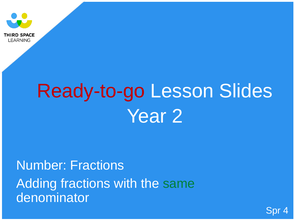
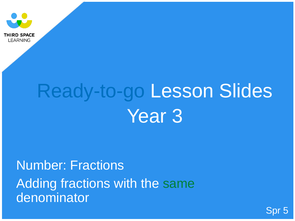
Ready-to-go colour: red -> blue (91, 91)
2: 2 -> 3 (177, 116)
4: 4 -> 5 (286, 211)
